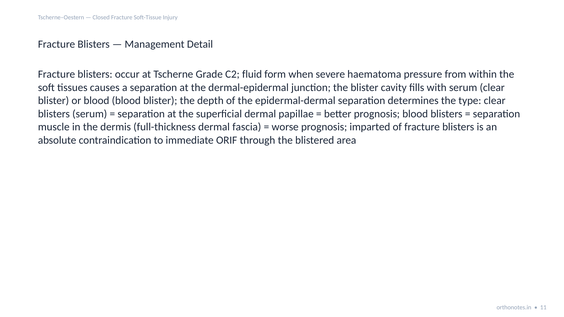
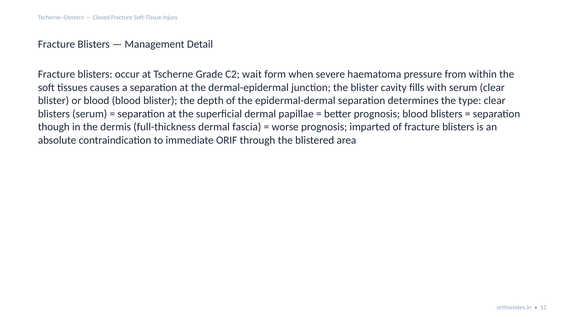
fluid: fluid -> wait (252, 74)
muscle: muscle -> though (54, 127)
